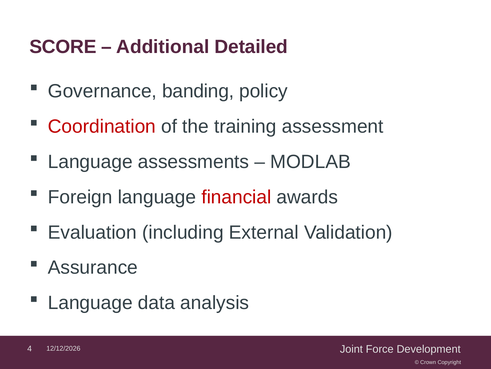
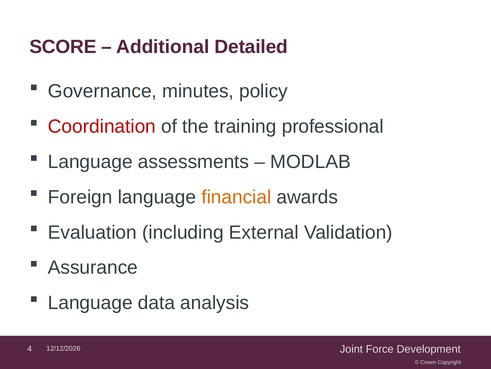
banding: banding -> minutes (198, 91)
assessment: assessment -> professional (333, 126)
financial colour: red -> orange (236, 197)
